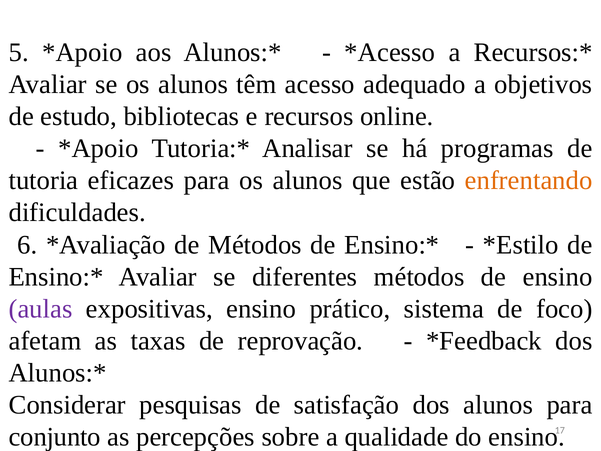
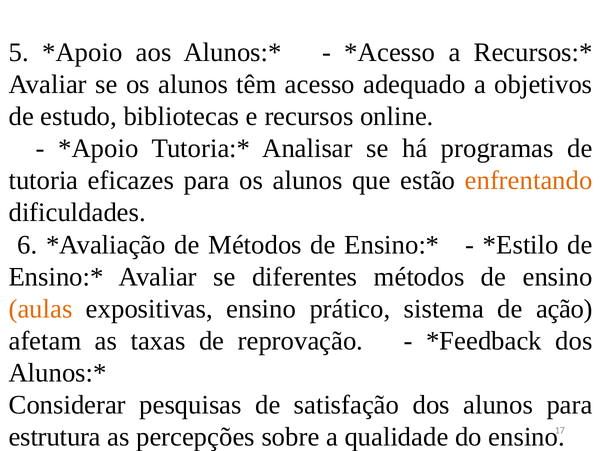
aulas colour: purple -> orange (41, 309)
foco: foco -> ação (564, 309)
conjunto: conjunto -> estrutura (55, 437)
